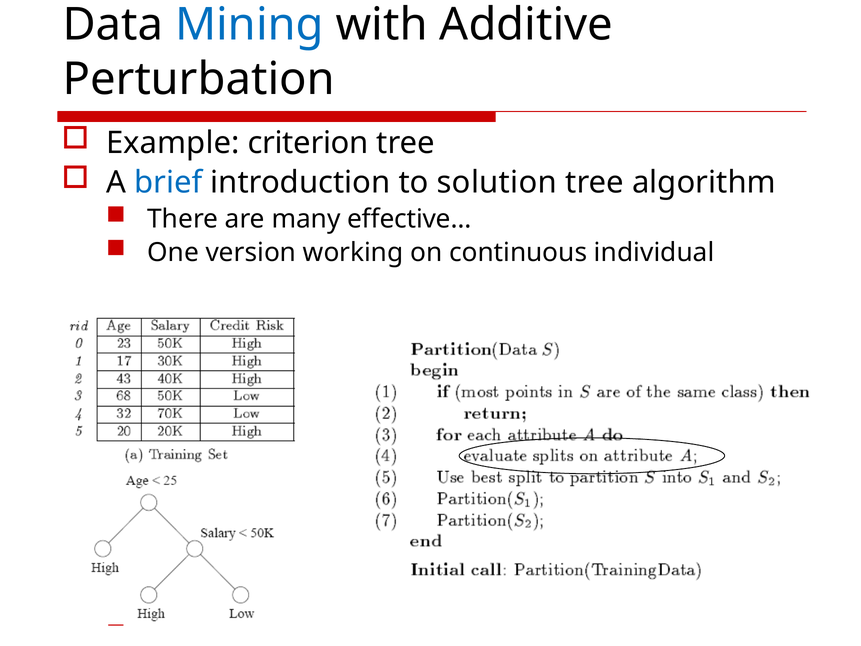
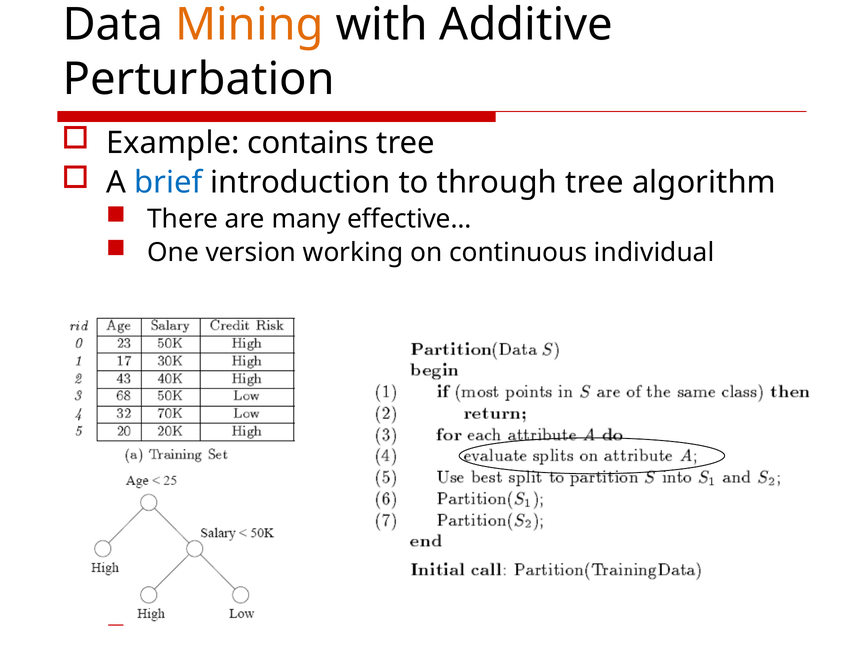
Mining colour: blue -> orange (249, 25)
criterion: criterion -> contains (308, 143)
solution: solution -> through (497, 183)
